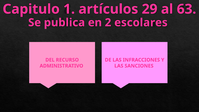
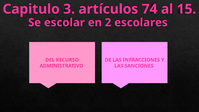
1: 1 -> 3 (69, 9)
29: 29 -> 74 (150, 9)
63: 63 -> 15 (187, 9)
publica: publica -> escolar (64, 23)
